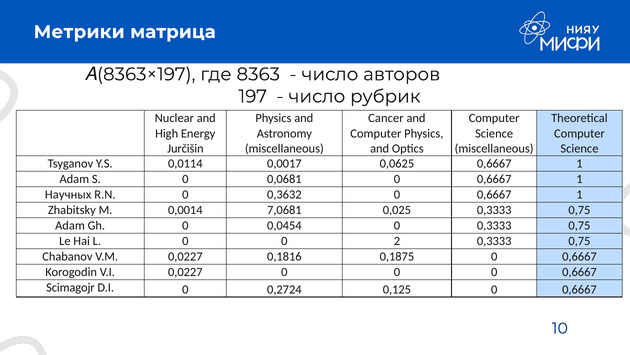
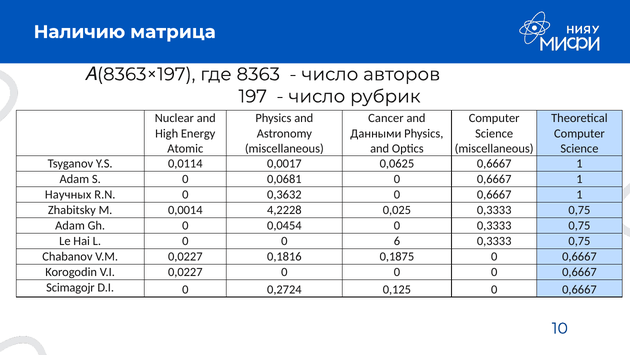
Метрики: Метрики -> Наличию (79, 32)
Computer: Computer -> Данными (376, 133)
Jurčišin: Jurčišin -> Atomic (185, 148)
7,0681: 7,0681 -> 4,2228 (284, 210)
2: 2 -> 6 (397, 241)
